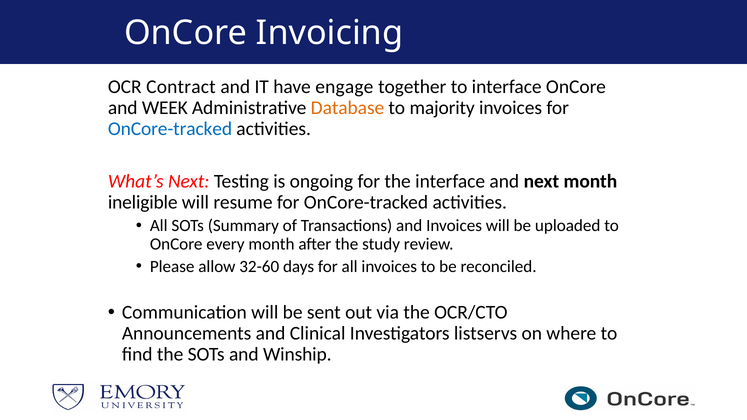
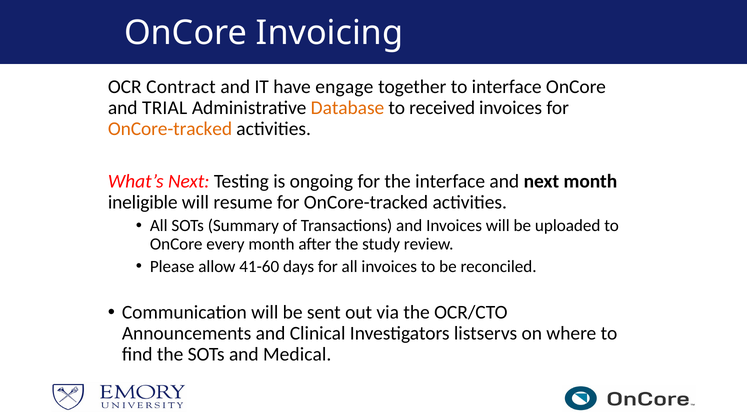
WEEK: WEEK -> TRIAL (165, 108)
majority: majority -> received (442, 108)
OnCore-tracked colour: blue -> orange (170, 129)
32-60: 32-60 -> 41-60 (259, 267)
Winship: Winship -> Medical (297, 355)
